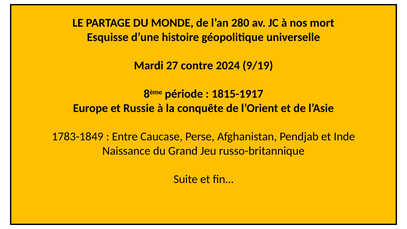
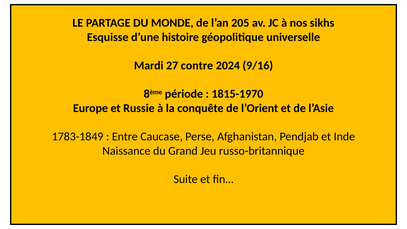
280: 280 -> 205 (240, 23)
mort: mort -> sikhs (322, 23)
9/19: 9/19 -> 9/16 (258, 66)
1815-1917: 1815-1917 -> 1815-1970 (237, 94)
